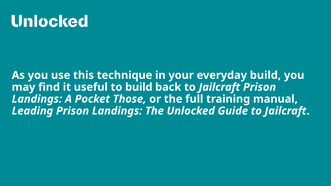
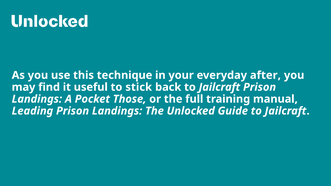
everyday build: build -> after (265, 75)
to build: build -> stick (139, 87)
